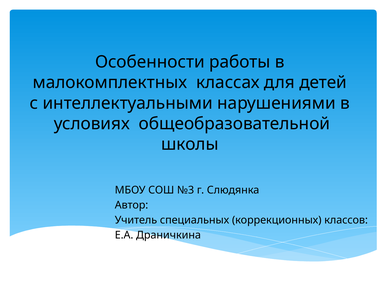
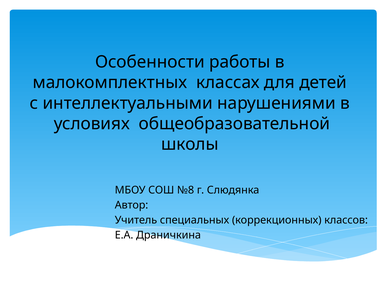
№3: №3 -> №8 (186, 190)
